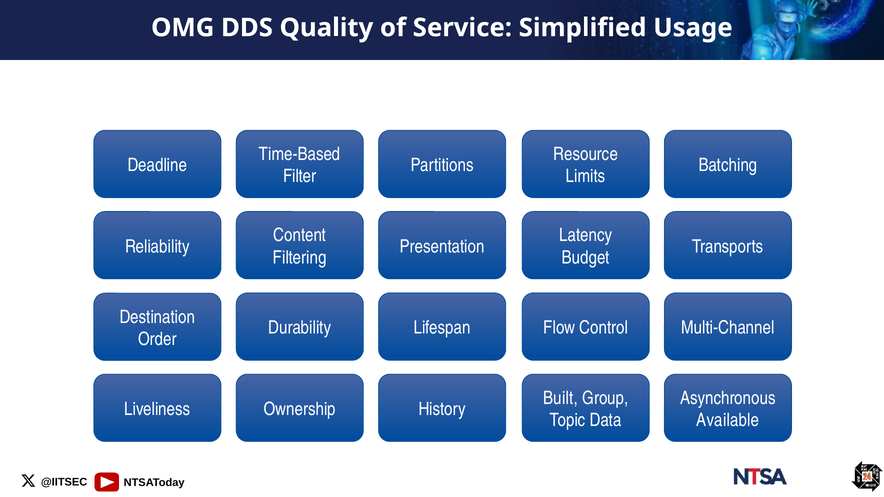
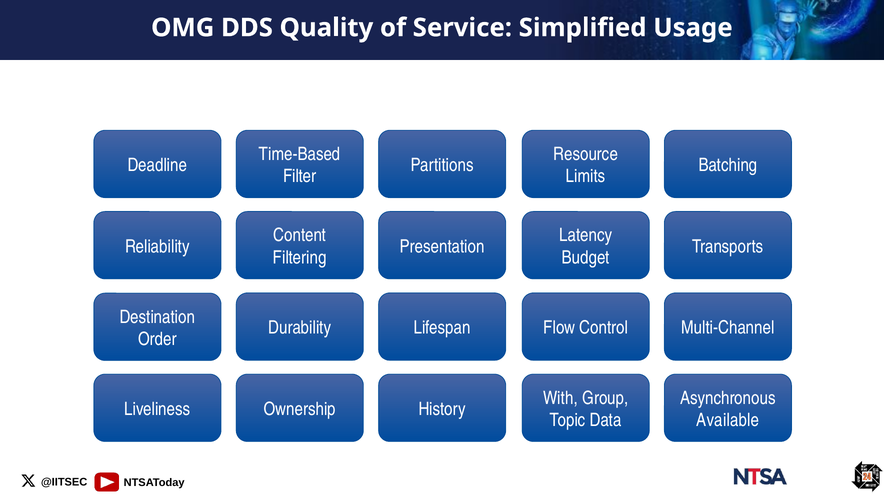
Built: Built -> With (560, 398)
